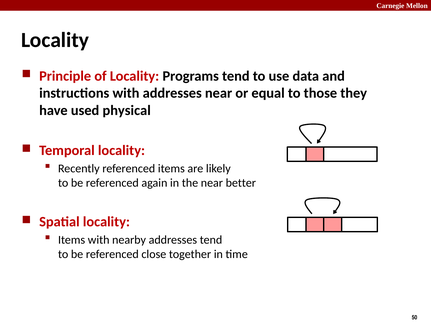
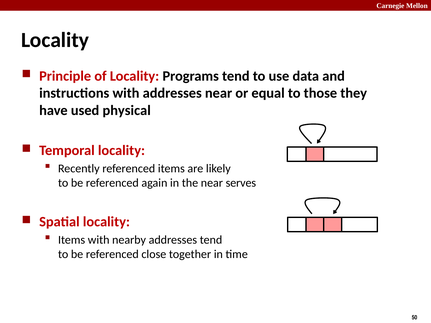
better: better -> serves (241, 183)
